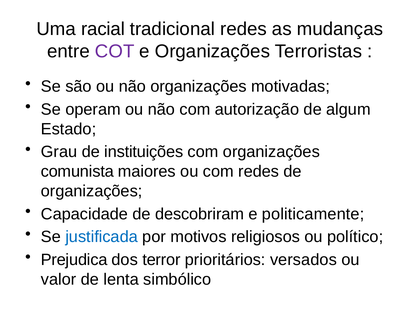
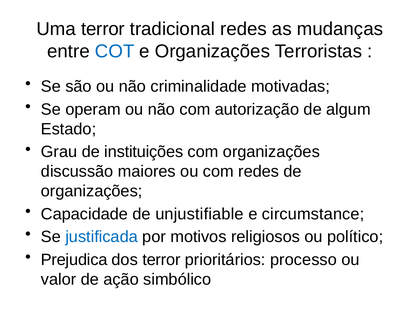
Uma racial: racial -> terror (103, 29)
COT colour: purple -> blue (115, 51)
não organizações: organizações -> criminalidade (199, 87)
comunista: comunista -> discussão (77, 172)
descobriram: descobriram -> unjustifiable (199, 214)
politicamente: politicamente -> circumstance (313, 214)
versados: versados -> processo (303, 260)
lenta: lenta -> ação (121, 279)
